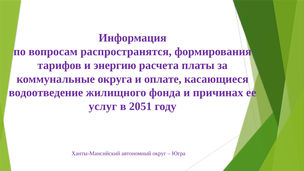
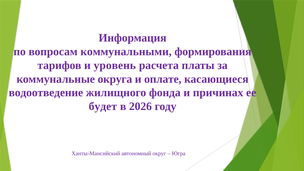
распространятся: распространятся -> коммунальными (126, 52)
энергию: энергию -> уровень (115, 65)
услуг: услуг -> будет (103, 106)
2051: 2051 -> 2026 (140, 106)
